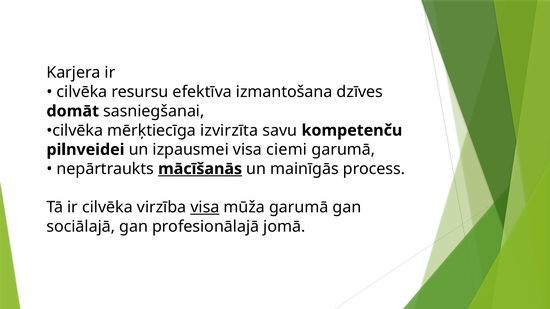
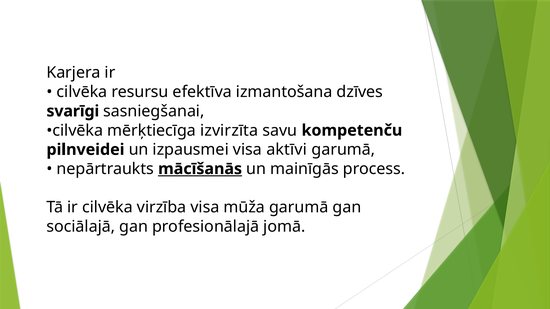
domāt: domāt -> svarīgi (73, 111)
ciemi: ciemi -> aktīvi (287, 150)
visa underline: present -> none (205, 208)
